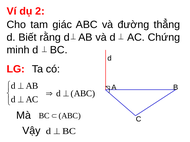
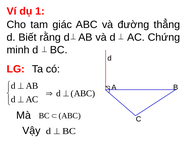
2: 2 -> 1 (40, 11)
